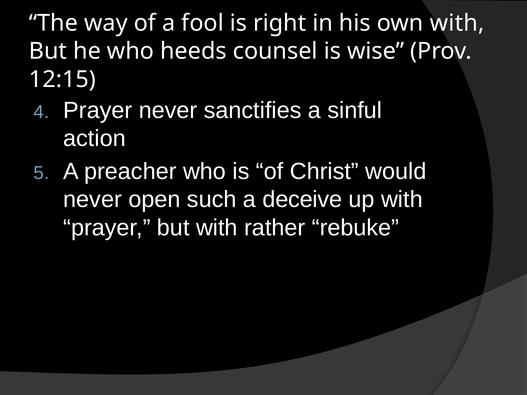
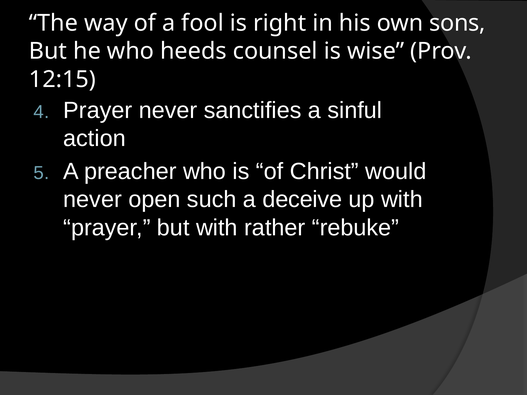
own with: with -> sons (457, 23)
